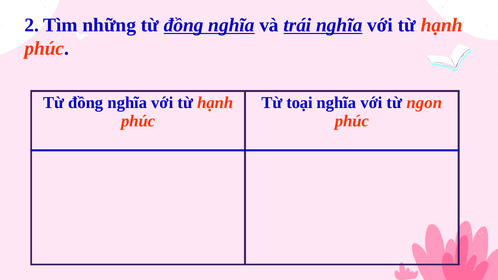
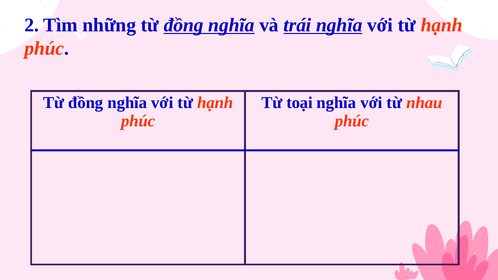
ngon: ngon -> nhau (424, 103)
